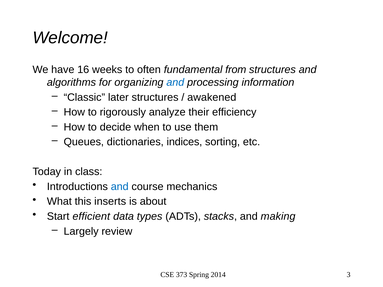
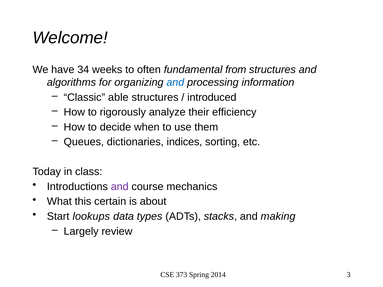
16: 16 -> 34 (83, 70)
later: later -> able (118, 97)
awakened: awakened -> introduced (212, 97)
and colour: blue -> purple (120, 187)
inserts: inserts -> certain (110, 202)
efficient: efficient -> lookups (91, 217)
